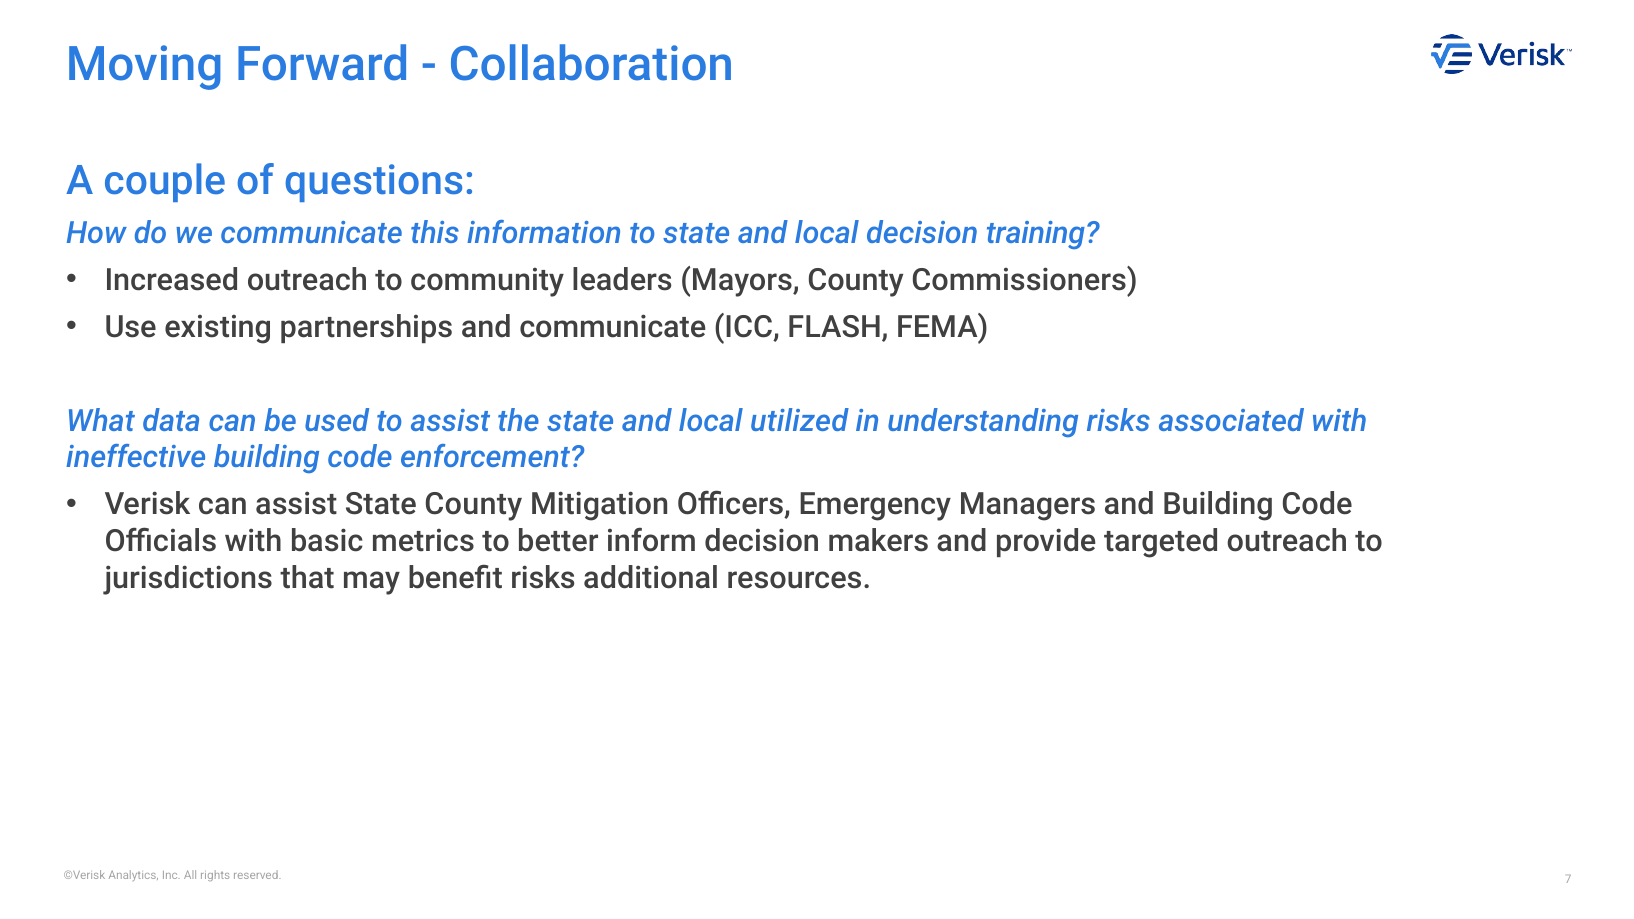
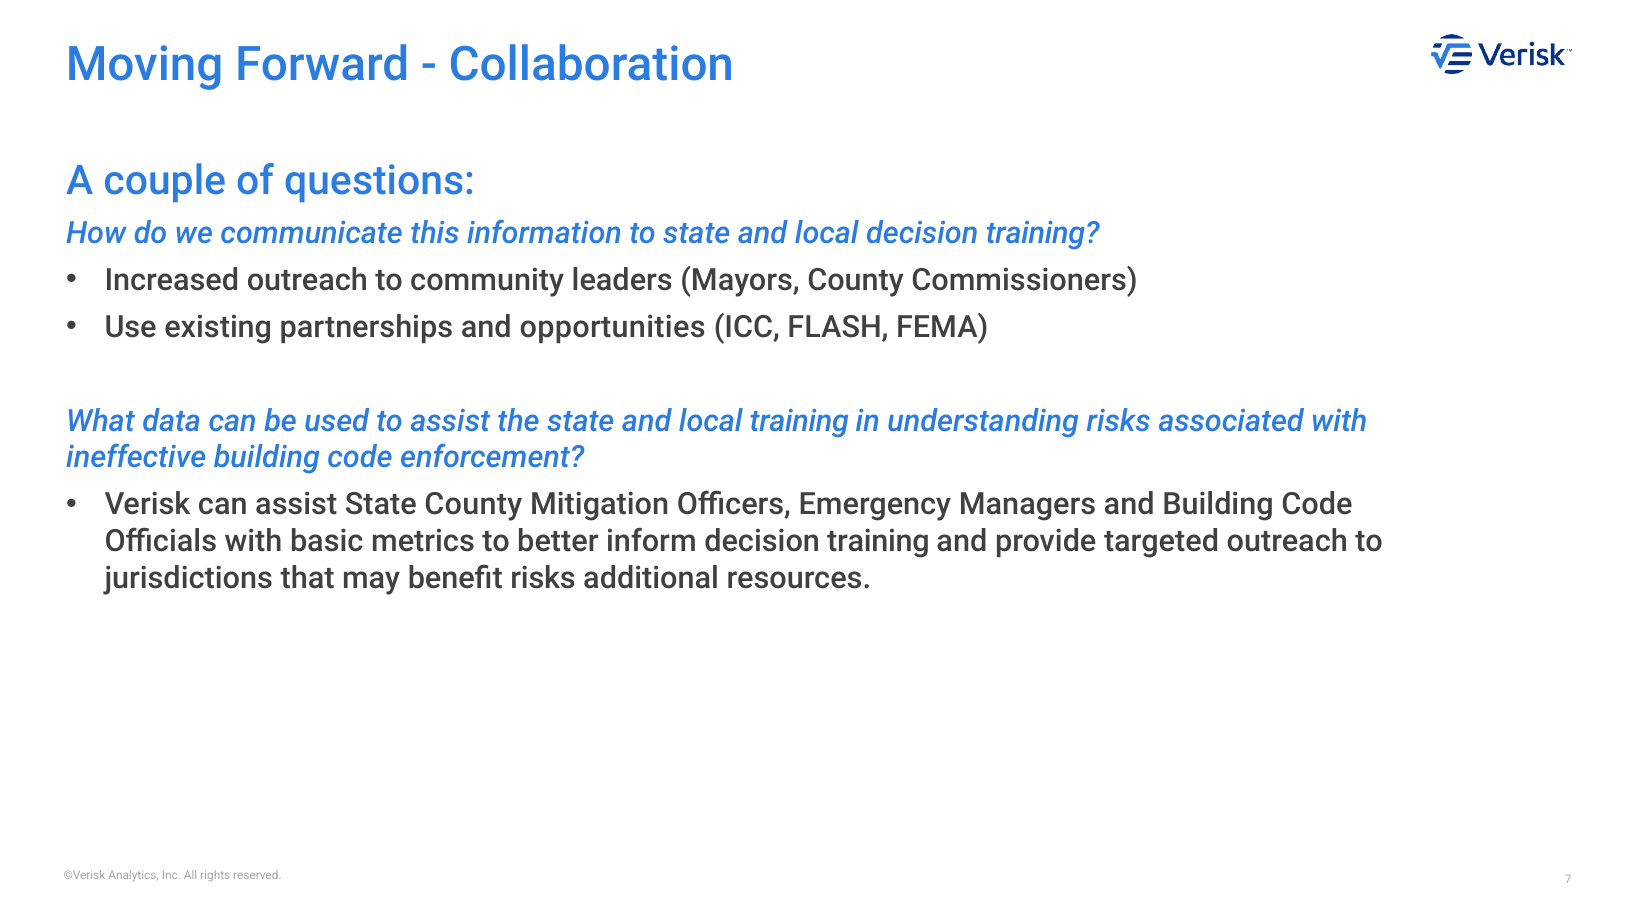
and communicate: communicate -> opportunities (613, 327)
local utilized: utilized -> training (799, 421)
inform decision makers: makers -> training (878, 542)
